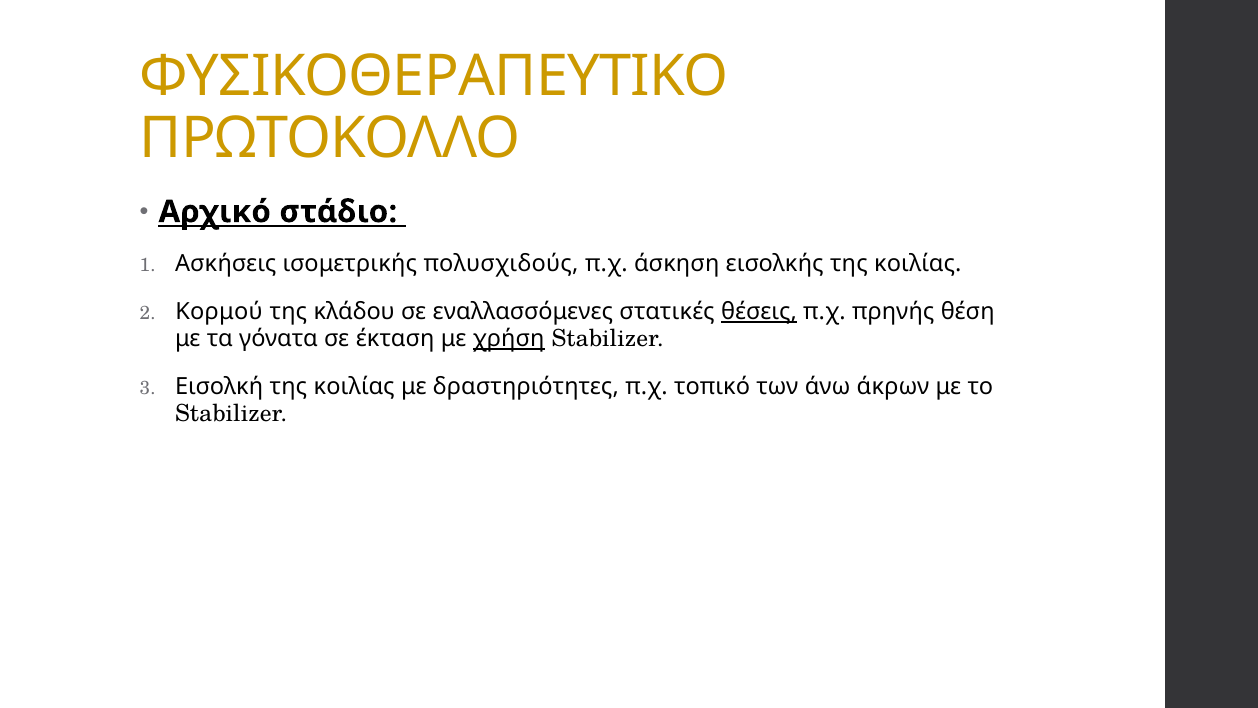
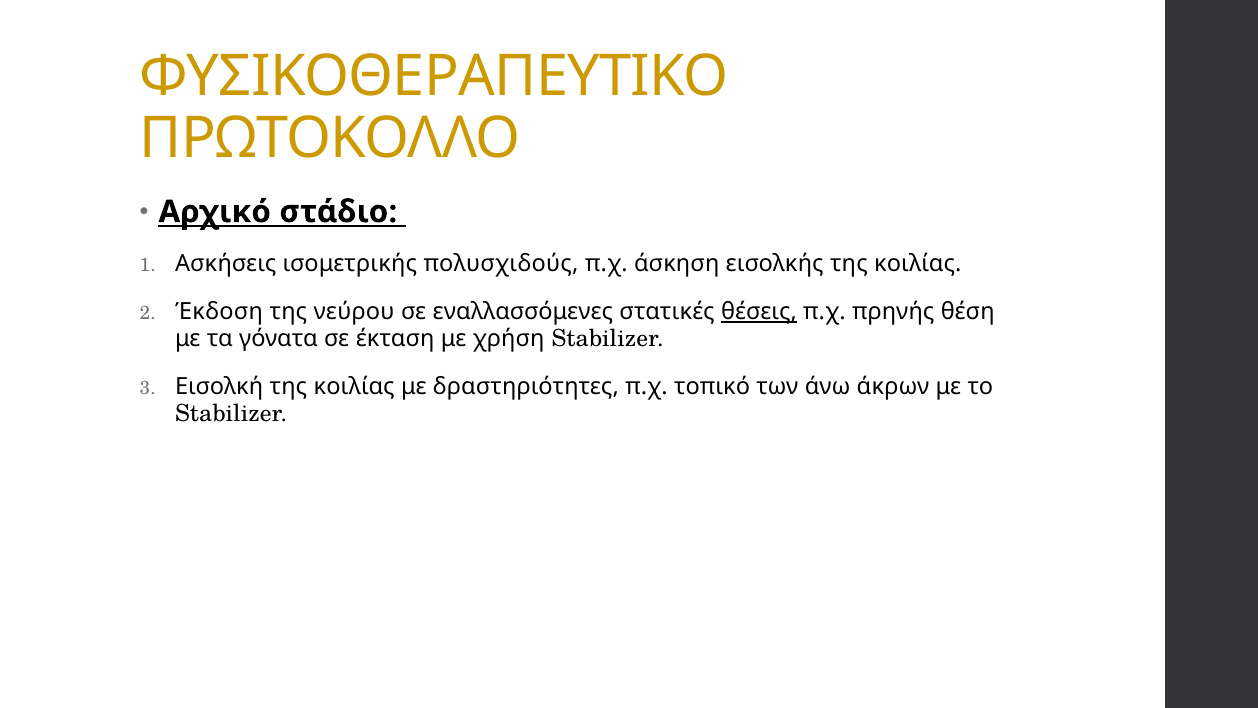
Κορμού: Κορμού -> Έκδοση (219, 312)
κλάδου: κλάδου -> νεύρου (354, 312)
χρήση underline: present -> none (509, 339)
